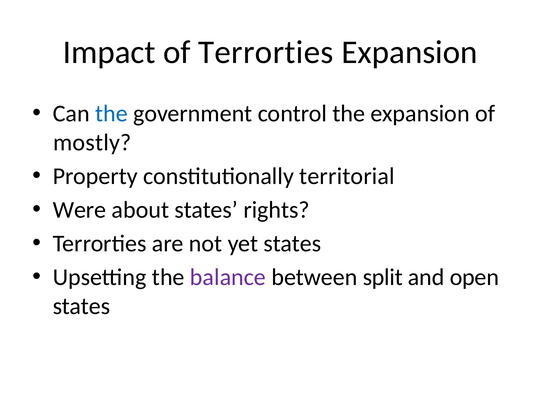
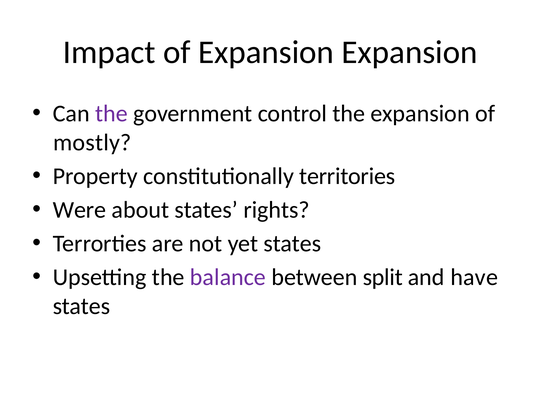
of Terrorties: Terrorties -> Expansion (266, 52)
the colour: blue -> purple (111, 113)
territorial: territorial -> territories (347, 176)
open: open -> have (474, 277)
